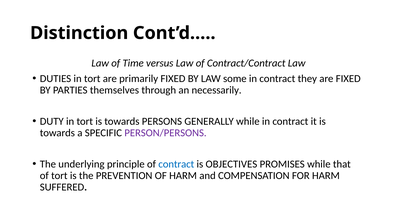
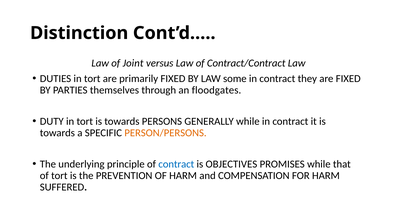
Time: Time -> Joint (133, 63)
necessarily: necessarily -> floodgates (217, 90)
PERSON/PERSONS colour: purple -> orange (165, 133)
